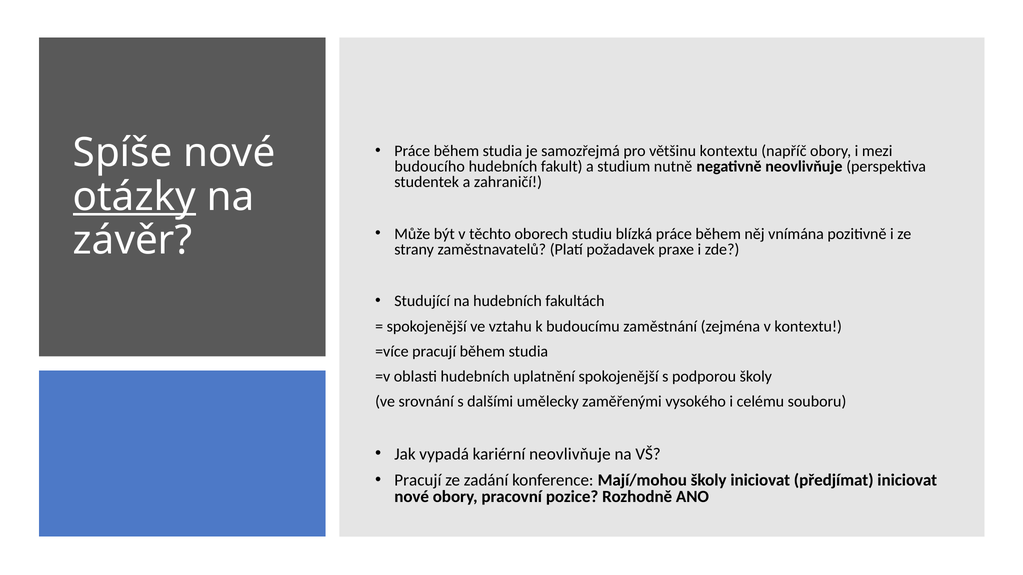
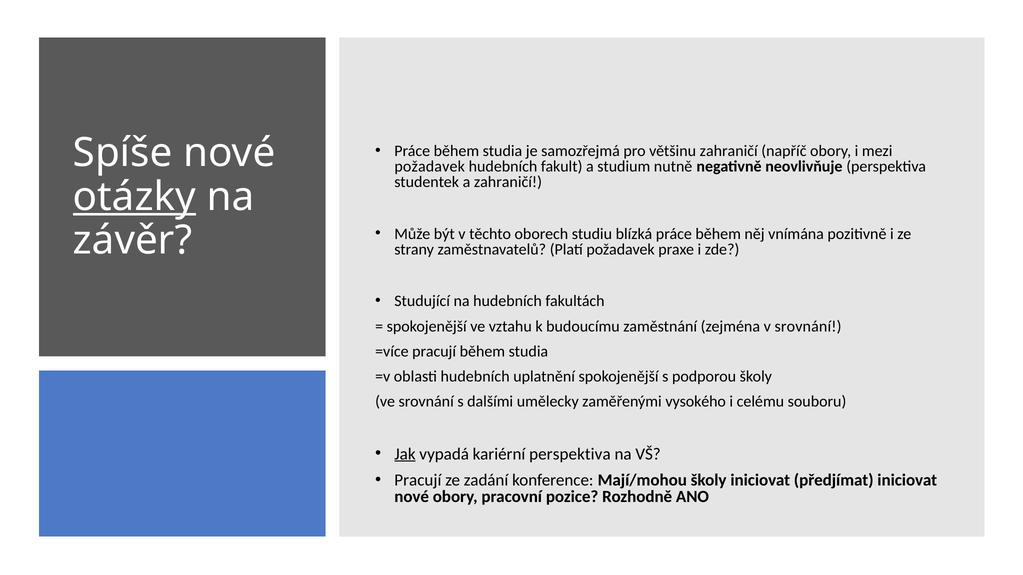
většinu kontextu: kontextu -> zahraničí (729, 151)
budoucího: budoucího -> požadavek (430, 167)
v kontextu: kontextu -> srovnání (808, 327)
Jak underline: none -> present (405, 454)
kariérní neovlivňuje: neovlivňuje -> perspektiva (570, 454)
